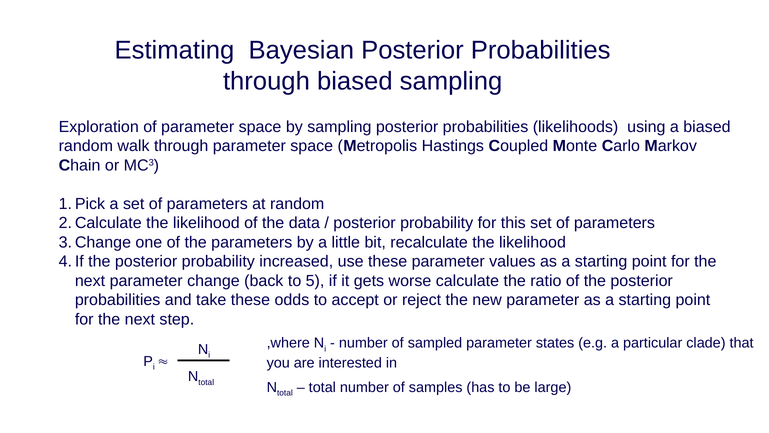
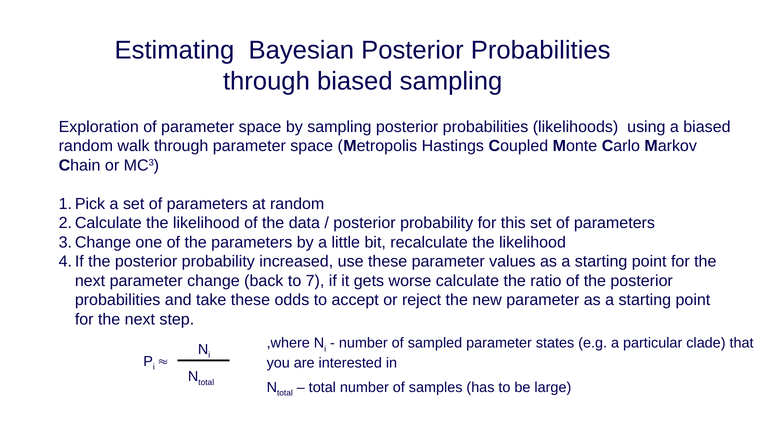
5: 5 -> 7 (315, 281)
